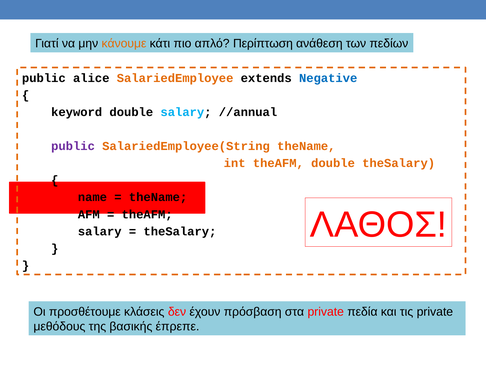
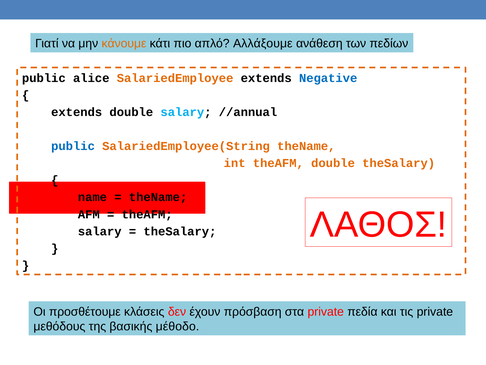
Περίπτωση: Περίπτωση -> Αλλάξουμε (263, 43)
keyword: keyword -> extends (77, 112)
public colour: purple -> blue (73, 146)
έπρεπε: έπρεπε -> μέθοδο (178, 326)
